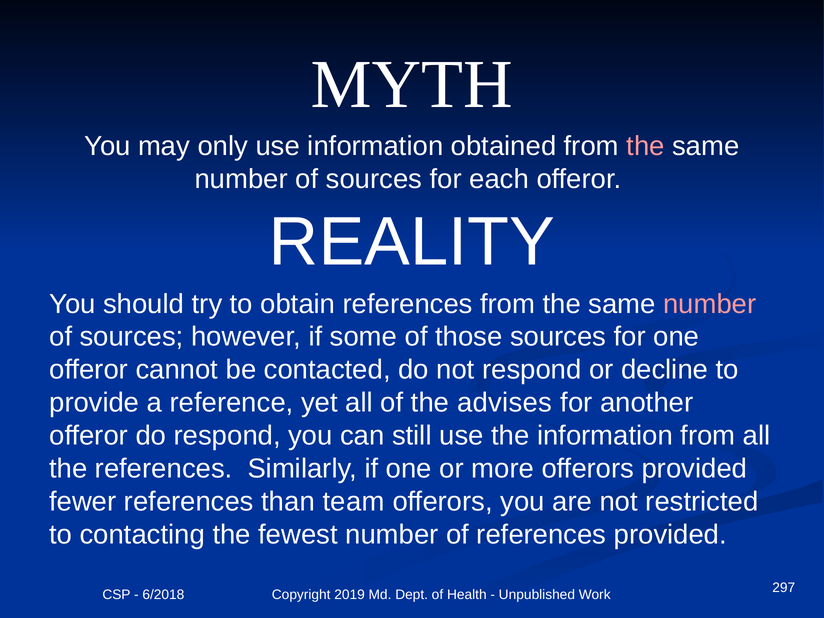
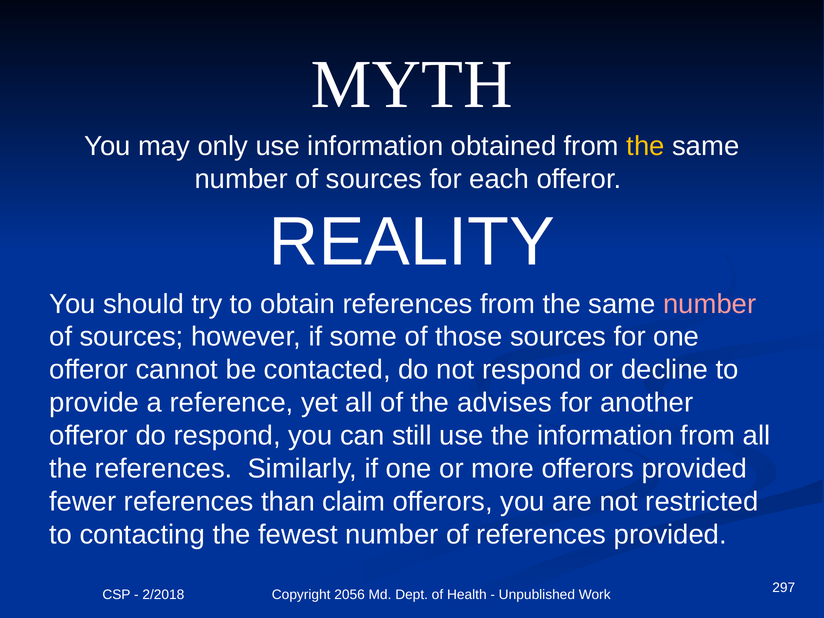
the colour: pink -> yellow (646, 146)
team: team -> claim (354, 502)
6/2018: 6/2018 -> 2/2018 (163, 595)
2019: 2019 -> 2056 (350, 595)
